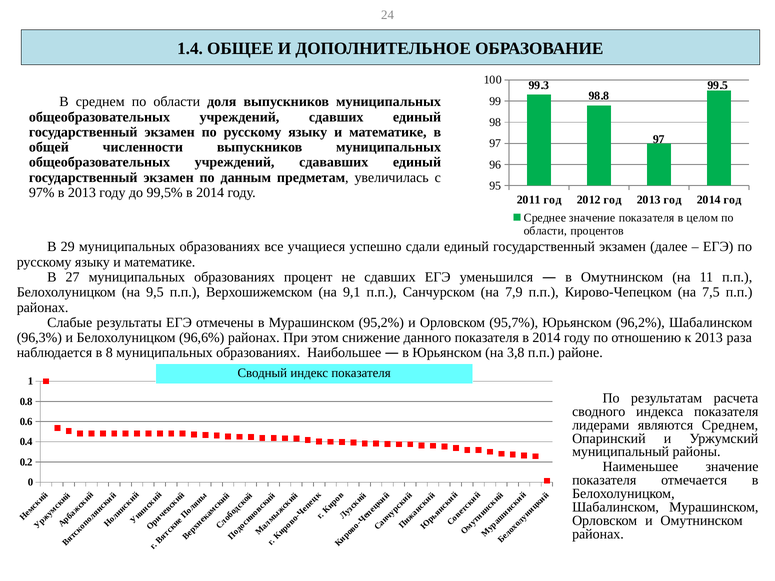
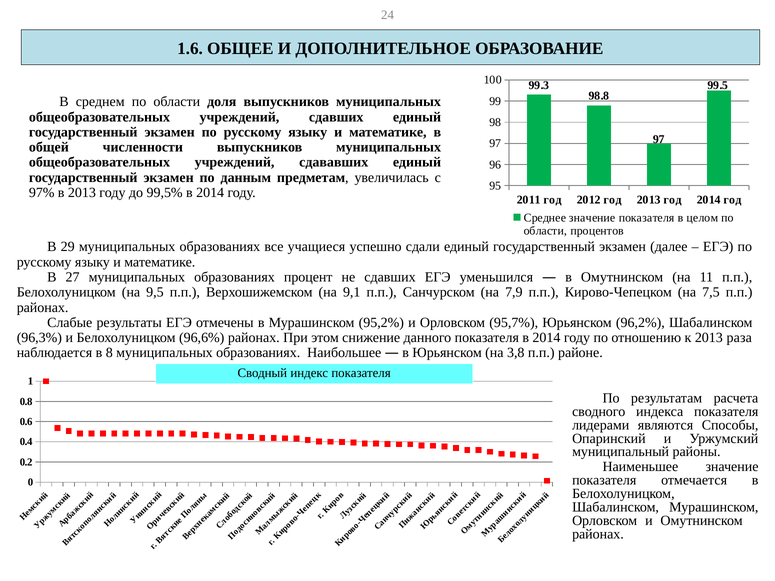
1.4: 1.4 -> 1.6 (190, 48)
являются Среднем: Среднем -> Способы (730, 425)
